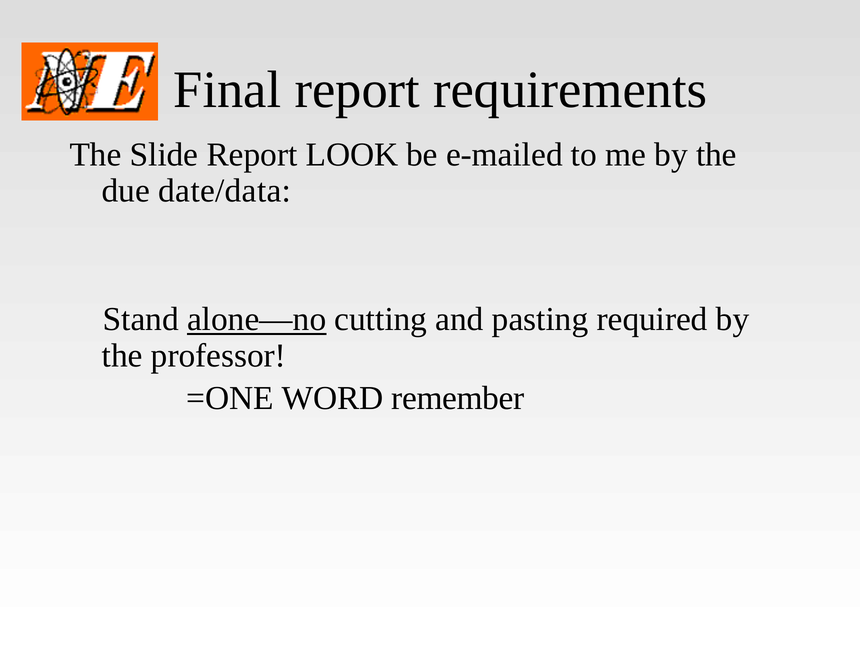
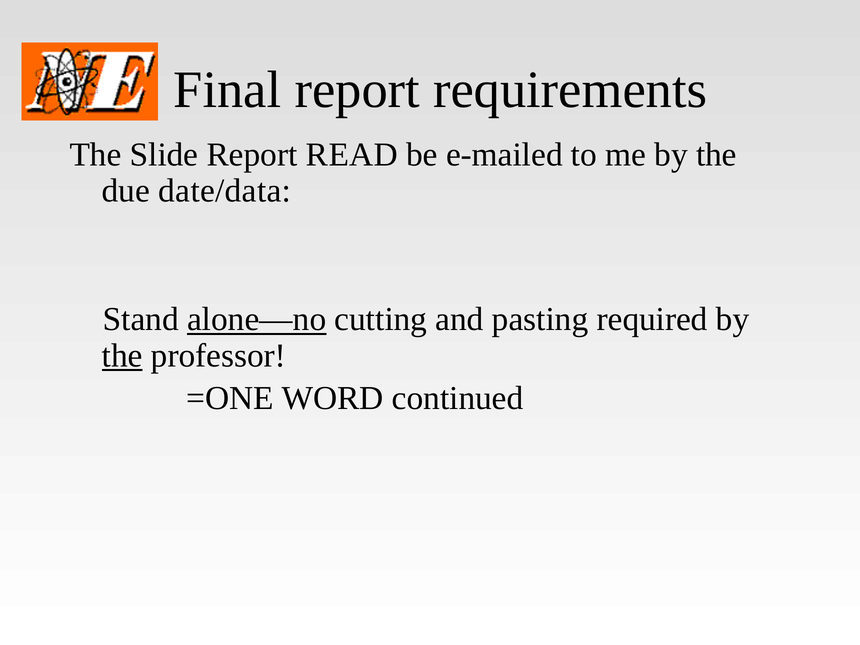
LOOK: LOOK -> READ (352, 155)
the underline: none -> present (122, 356)
remember: remember -> continued (458, 398)
